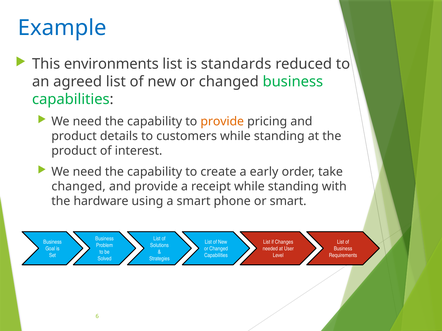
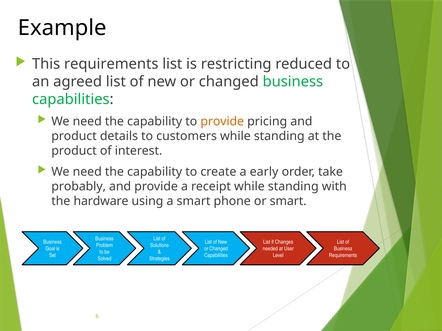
Example colour: blue -> black (62, 28)
This environments: environments -> requirements (111, 64)
standards: standards -> restricting (236, 64)
changed: changed -> probably (79, 187)
